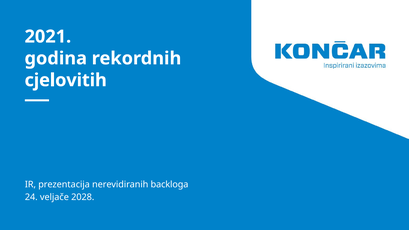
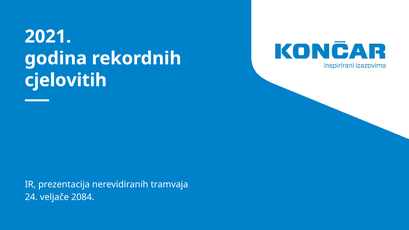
backloga: backloga -> tramvaja (169, 185)
2028: 2028 -> 2084 (83, 197)
